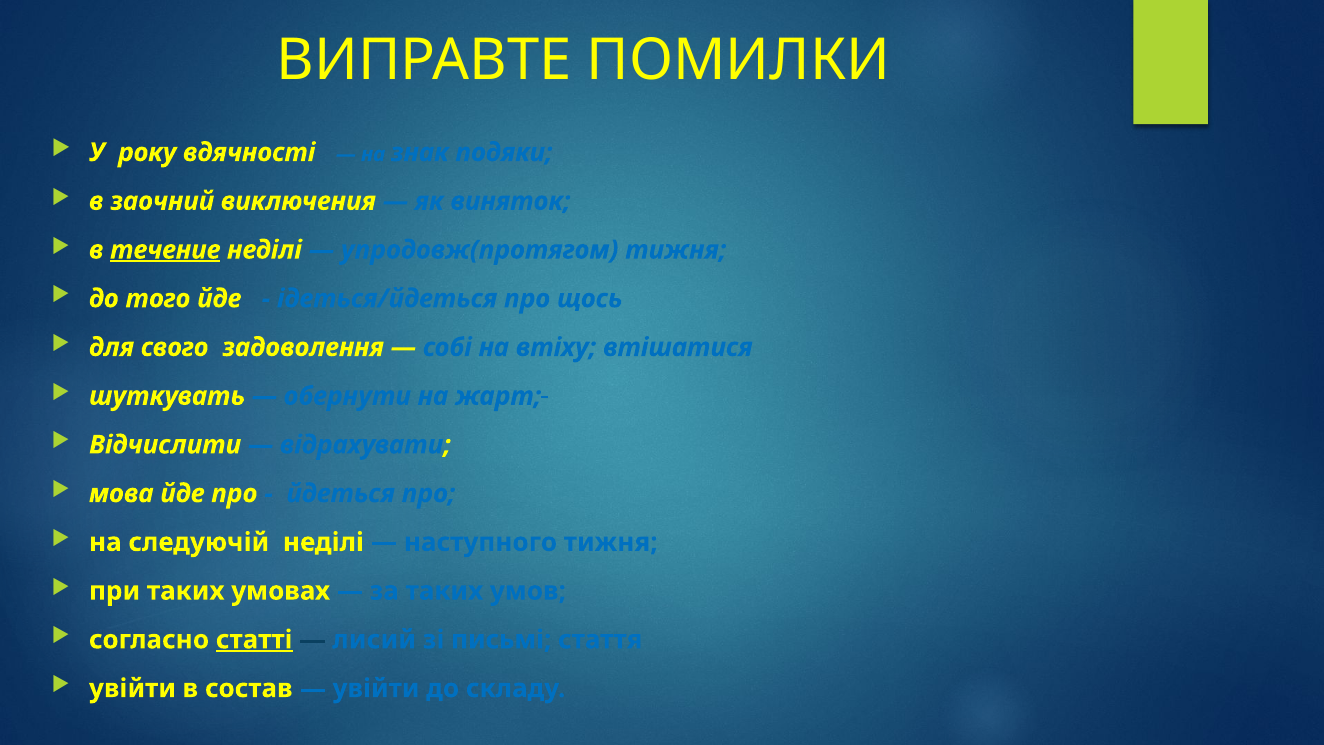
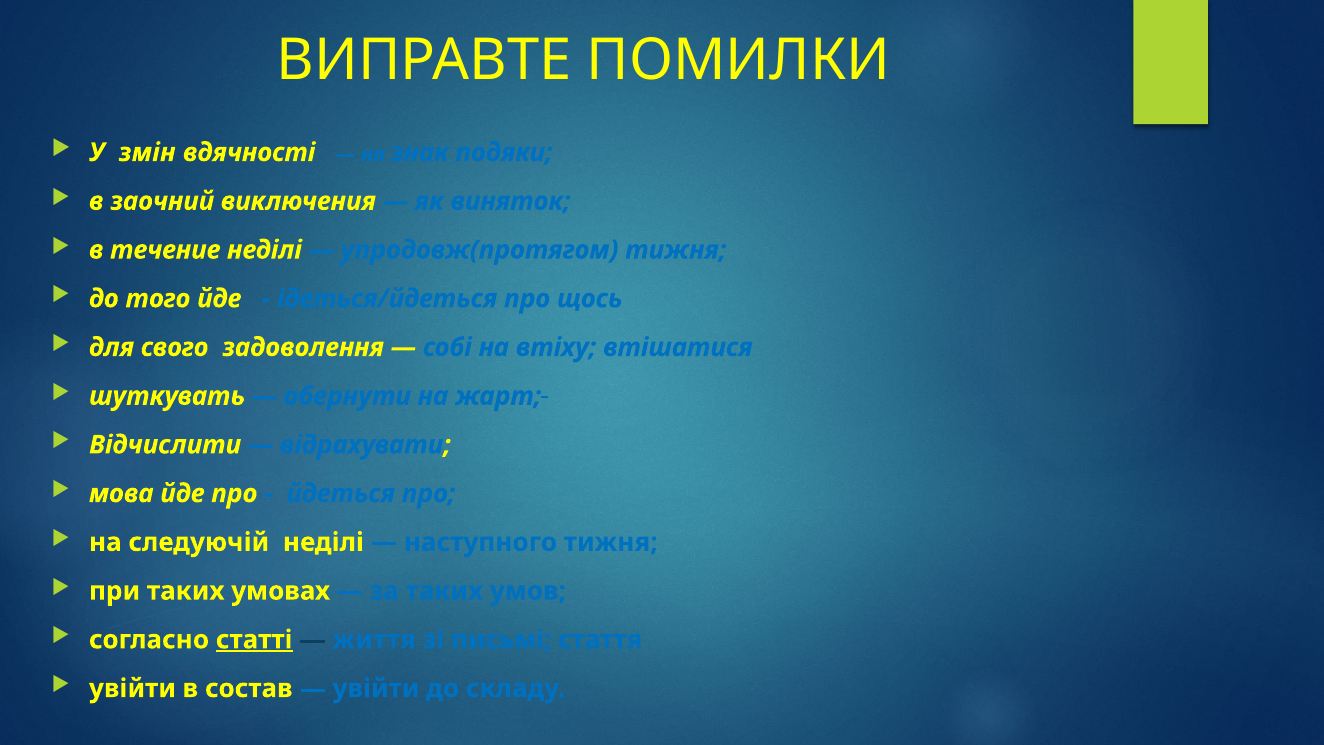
року: року -> змін (147, 152)
течение underline: present -> none (165, 250)
лисий: лисий -> життя (374, 640)
